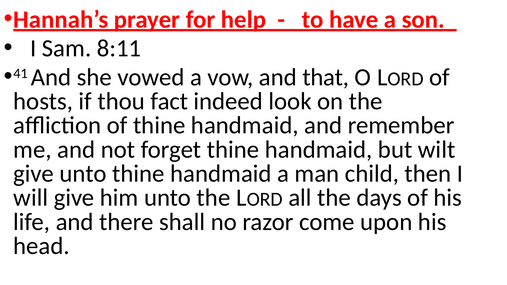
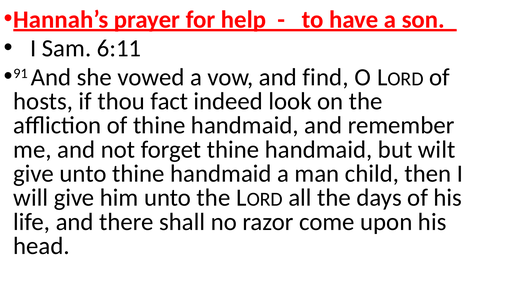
8:11: 8:11 -> 6:11 (119, 48)
41: 41 -> 91 (21, 73)
that: that -> find (326, 77)
